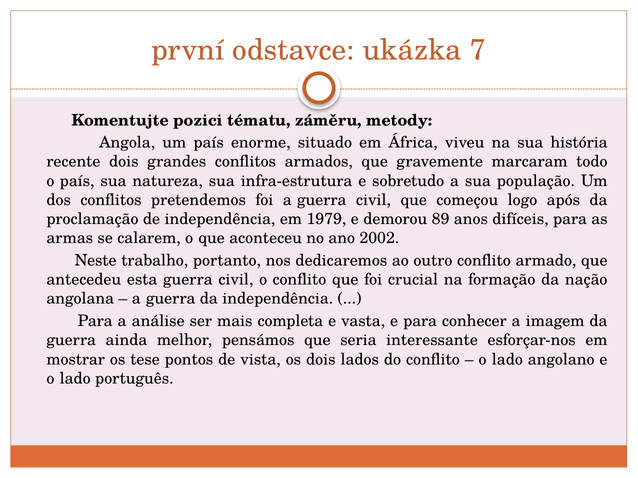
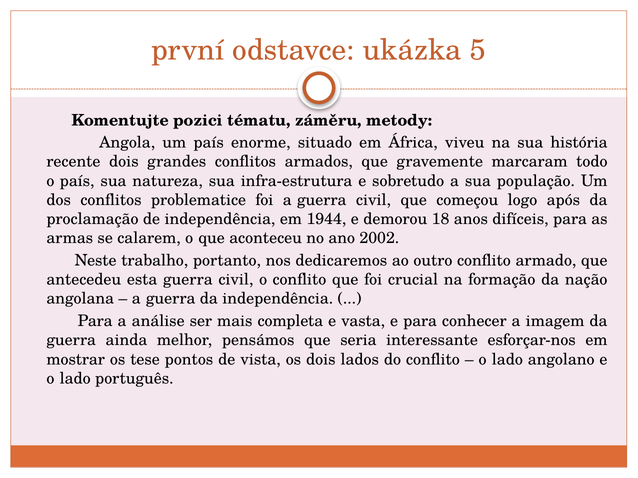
7: 7 -> 5 (478, 50)
pretendemos: pretendemos -> problematice (199, 200)
1979: 1979 -> 1944 (326, 219)
89: 89 -> 18 (441, 219)
